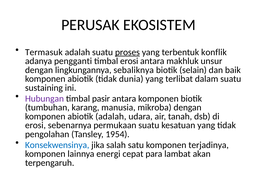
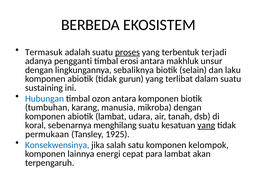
PERUSAK: PERUSAK -> BERBEDA (90, 25)
konflik: konflik -> terjadi (214, 52)
baik: baik -> laku (233, 70)
dunia: dunia -> gurun (131, 79)
Hubungan colour: purple -> blue (44, 98)
pasir: pasir -> ozon (101, 98)
abiotik adalah: adalah -> lambat (111, 116)
erosi: erosi -> koral (35, 125)
permukaan: permukaan -> menghilang (115, 125)
yang underline: none -> present (206, 125)
pengolahan: pengolahan -> permukaan (47, 134)
1954: 1954 -> 1925 (118, 134)
terjadinya: terjadinya -> kelompok (209, 145)
